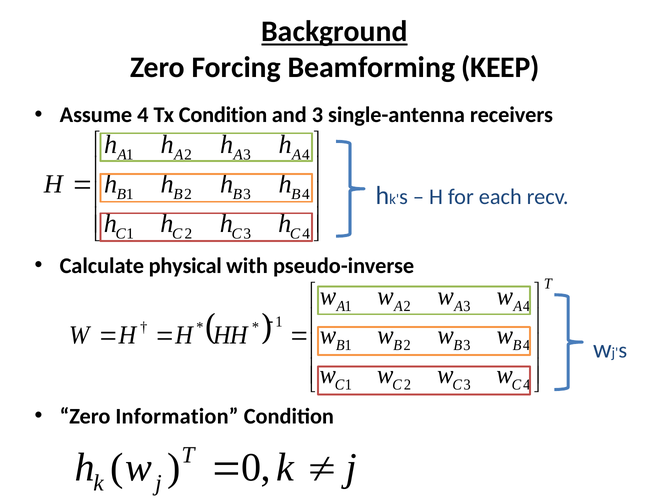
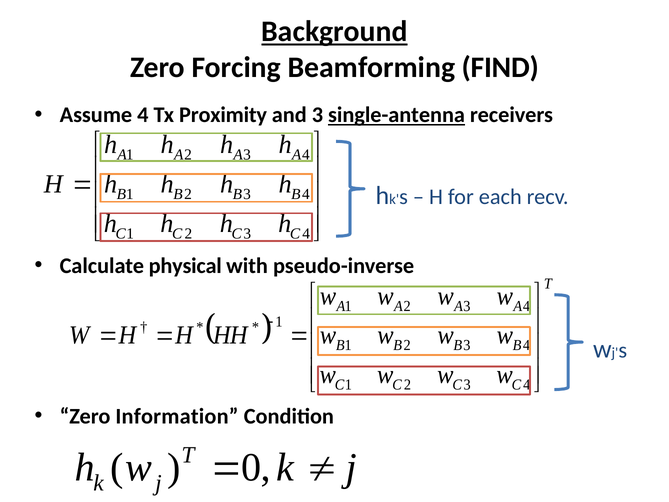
KEEP: KEEP -> FIND (500, 67)
Tx Condition: Condition -> Proximity (223, 115)
single-antenna underline: none -> present (397, 115)
